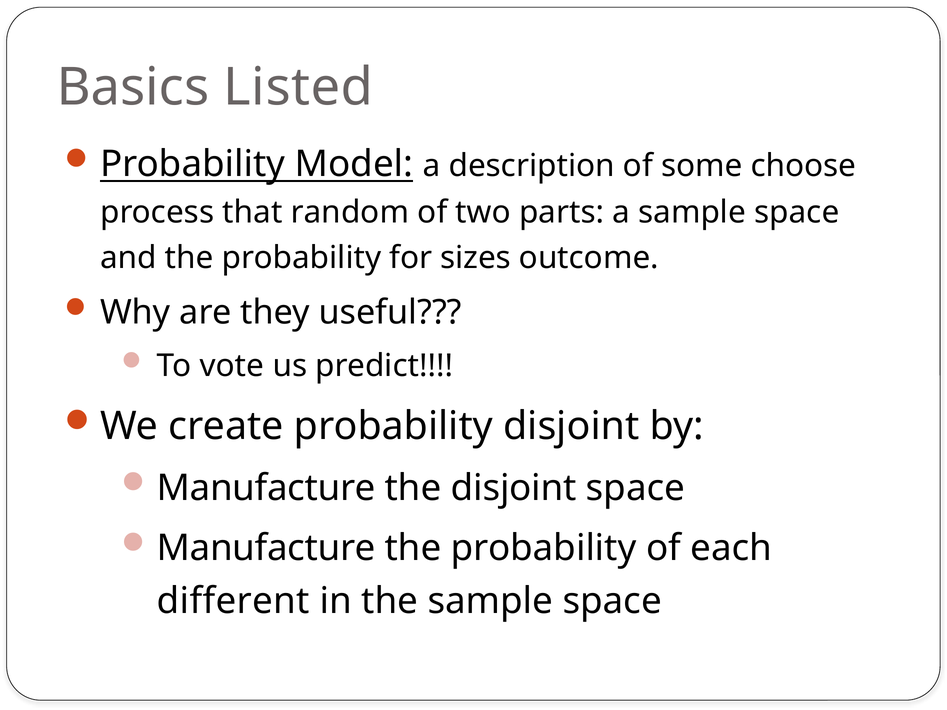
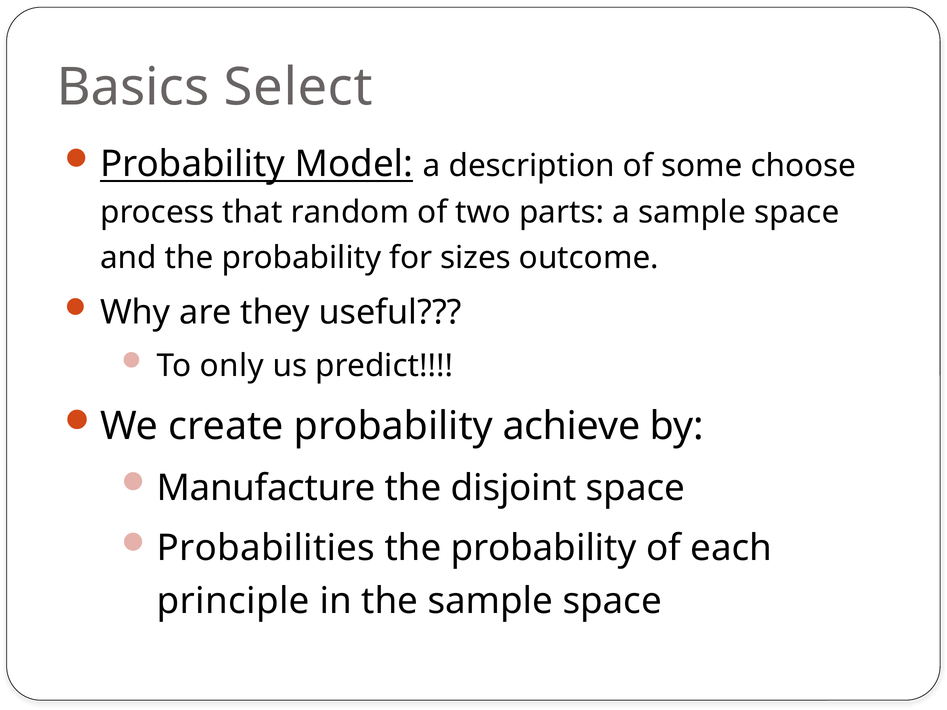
Listed: Listed -> Select (298, 87)
vote: vote -> only (232, 366)
probability disjoint: disjoint -> achieve (571, 426)
Manufacture: Manufacture -> Probabilities (266, 548)
different: different -> principle (233, 601)
